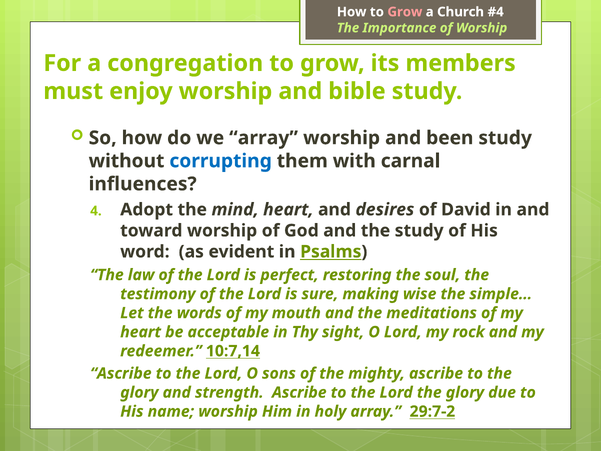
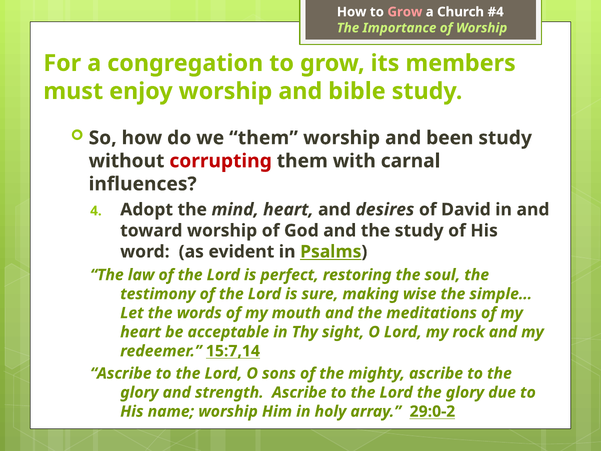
we array: array -> them (264, 138)
corrupting colour: blue -> red (221, 161)
10:7,14: 10:7,14 -> 15:7,14 (233, 351)
29:7-2: 29:7-2 -> 29:0-2 (432, 411)
